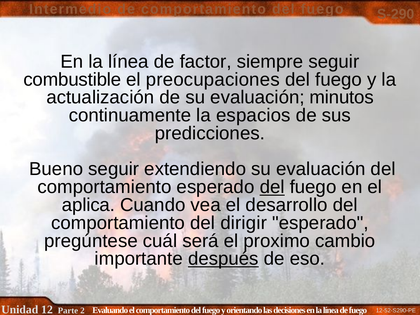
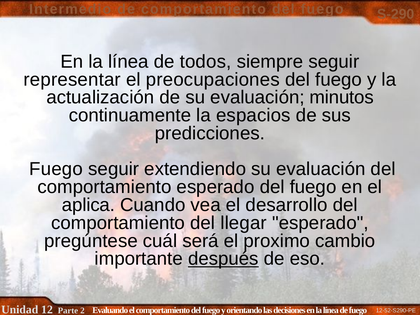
factor: factor -> todos (206, 62)
combustible: combustible -> representar (72, 80)
Bueno: Bueno -> Fuego (56, 169)
del underline: present -> none (272, 187)
dirigir: dirigir -> llegar (244, 223)
